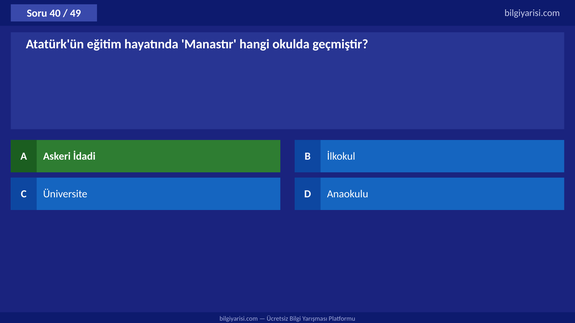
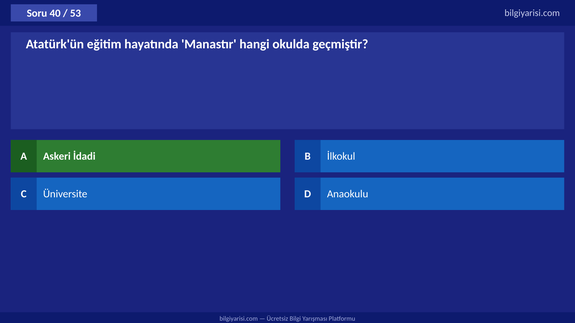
49: 49 -> 53 (75, 13)
